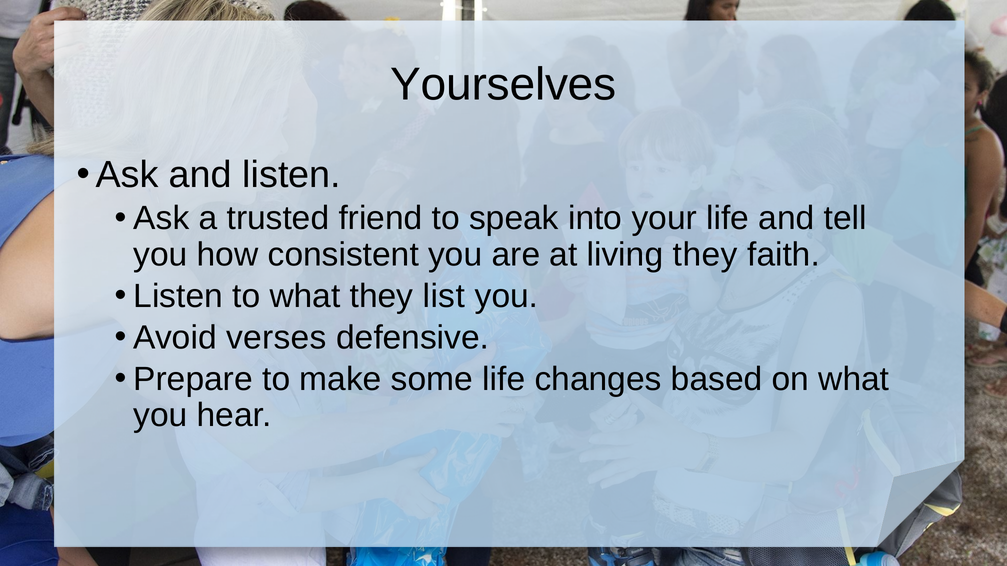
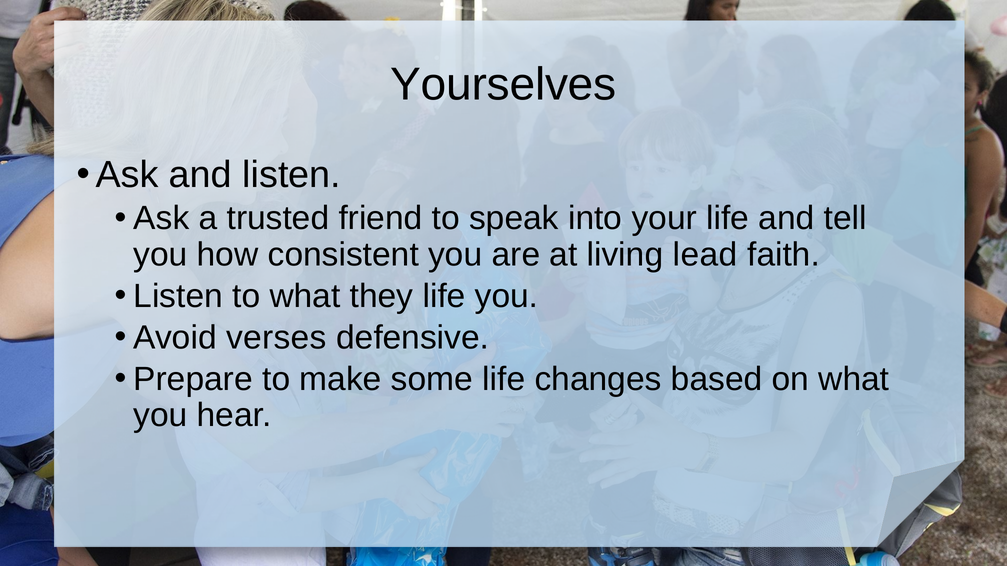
living they: they -> lead (705, 255)
they list: list -> life (444, 296)
